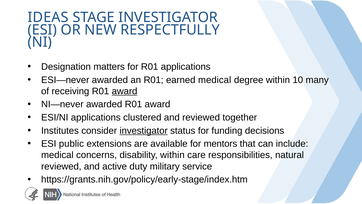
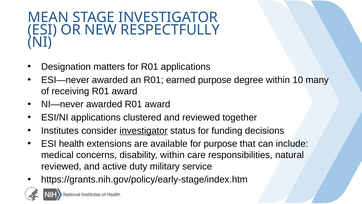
IDEAS: IDEAS -> MEAN (48, 17)
earned medical: medical -> purpose (215, 80)
award underline: present -> none (125, 91)
public: public -> health (72, 144)
for mentors: mentors -> purpose (220, 144)
